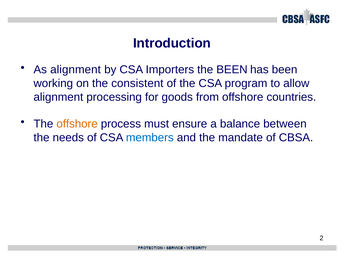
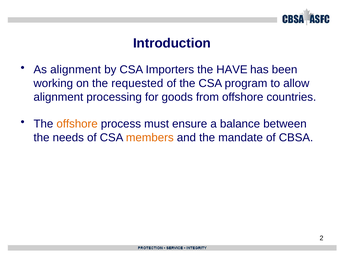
the BEEN: BEEN -> HAVE (232, 70)
consistent: consistent -> requested (137, 83)
members colour: blue -> orange (150, 138)
